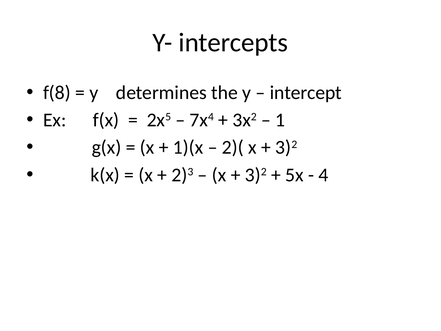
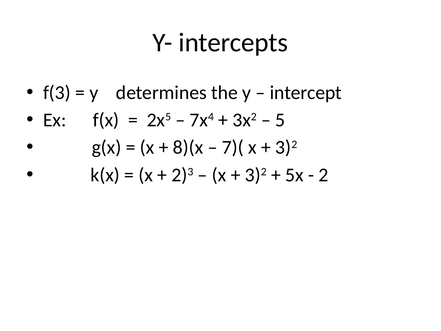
f(8: f(8 -> f(3 (57, 93)
1: 1 -> 5 (280, 120)
1)(x: 1)(x -> 8)(x (188, 147)
2)(: 2)( -> 7)( (233, 147)
4: 4 -> 2 (323, 175)
